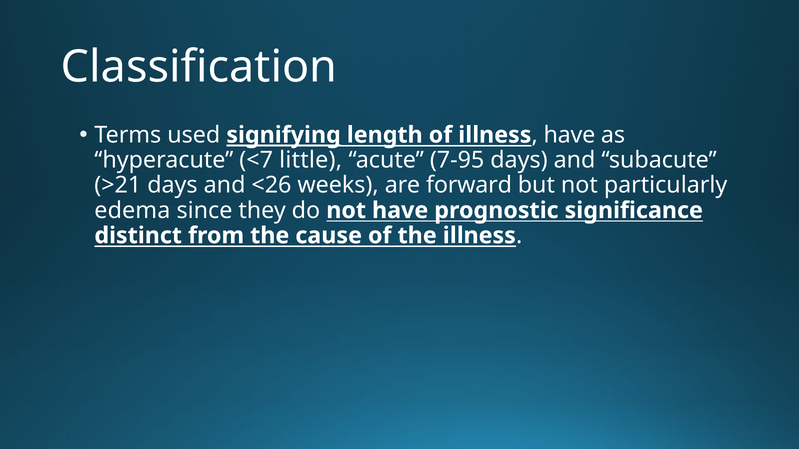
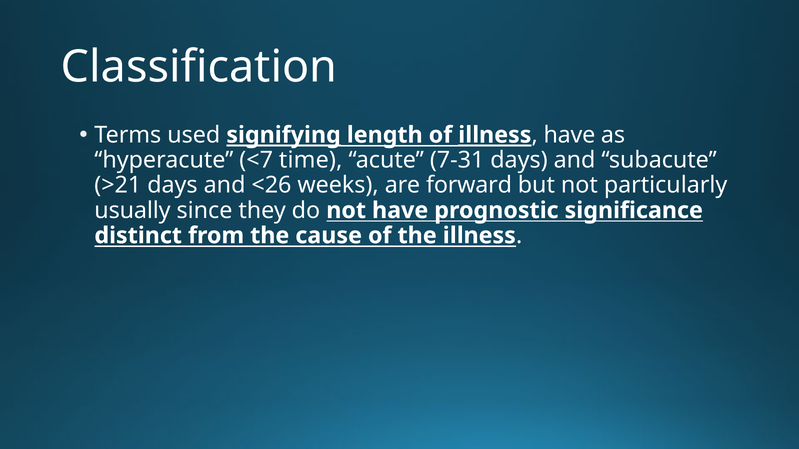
illness underline: none -> present (495, 135)
little: little -> time (311, 160)
7-95: 7-95 -> 7-31 (457, 160)
edema: edema -> usually (132, 211)
